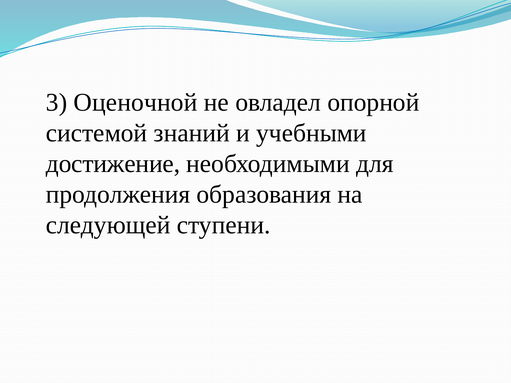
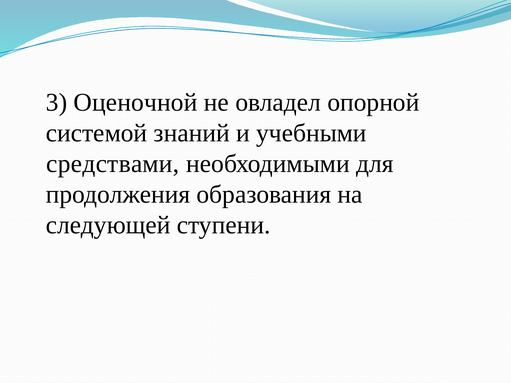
достижение: достижение -> средствами (113, 164)
